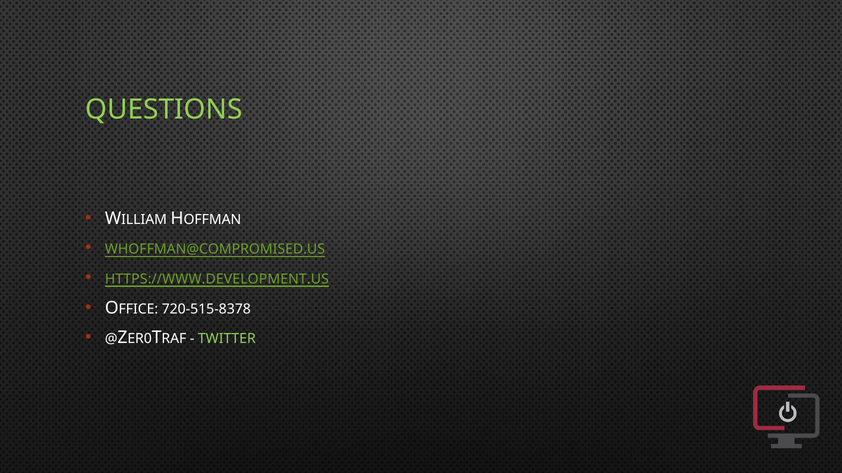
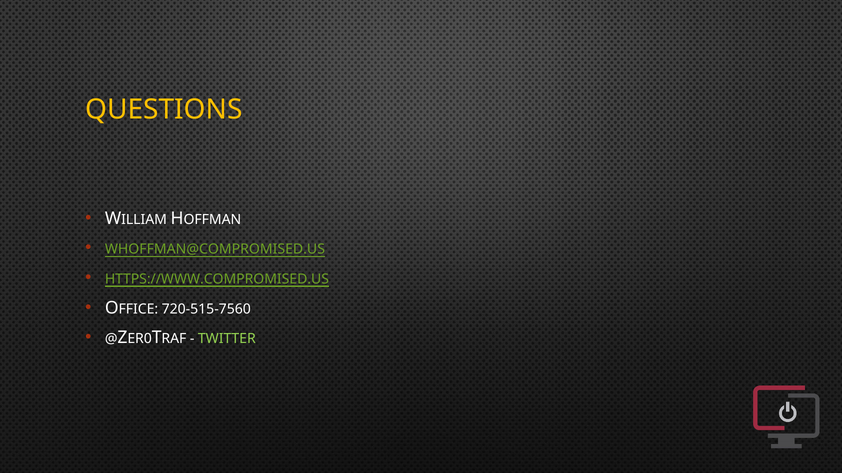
QUESTIONS colour: light green -> yellow (164, 110)
HTTPS://WWW.DEVELOPMENT.US: HTTPS://WWW.DEVELOPMENT.US -> HTTPS://WWW.COMPROMISED.US (217, 280)
720-515-8378: 720-515-8378 -> 720-515-7560 (206, 309)
